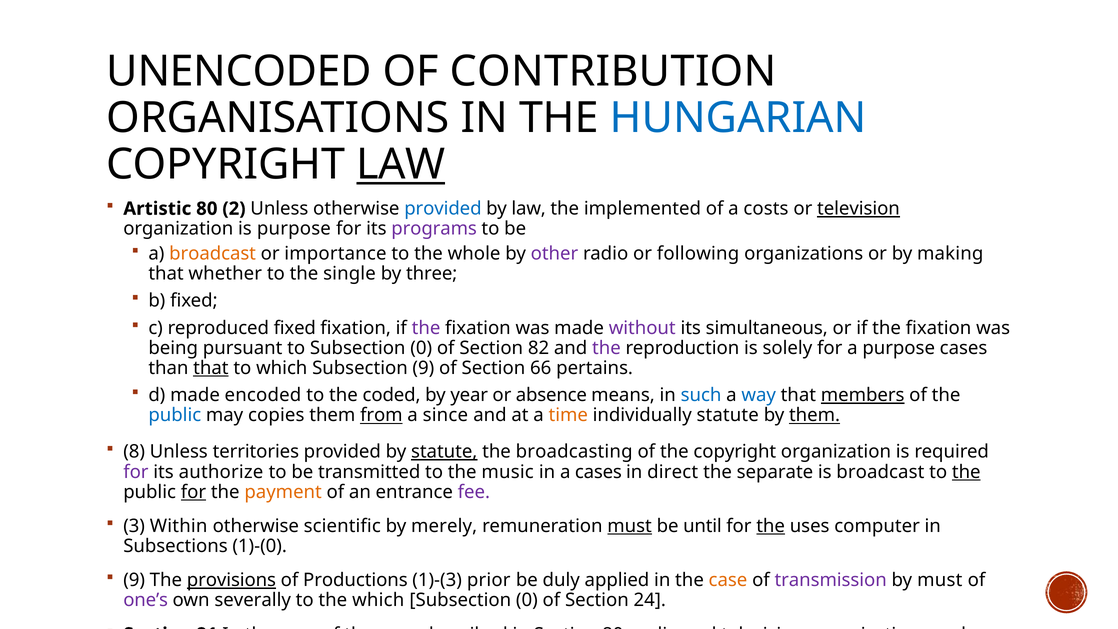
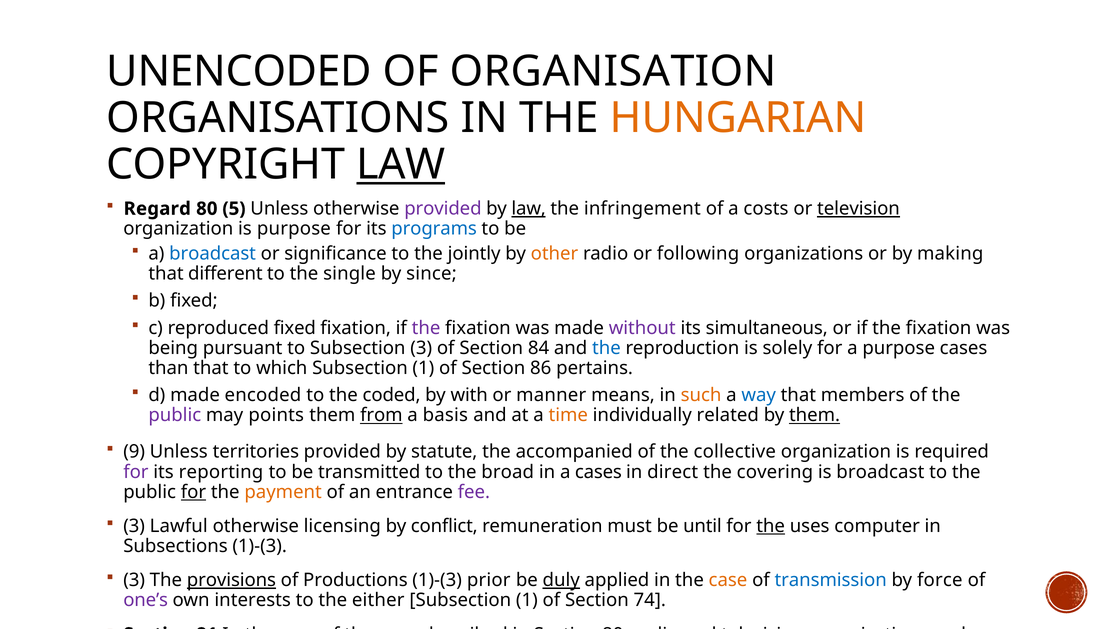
CONTRIBUTION: CONTRIBUTION -> ORGANISATION (613, 72)
HUNGARIAN colour: blue -> orange (738, 118)
Artistic: Artistic -> Regard (157, 209)
2: 2 -> 5 (234, 209)
provided colour: blue -> purple (443, 209)
law underline: none -> present (529, 209)
implemented: implemented -> infringement (642, 209)
programs colour: purple -> blue (434, 229)
broadcast colour: orange -> blue (213, 254)
importance: importance -> significance (336, 254)
whole: whole -> jointly (474, 254)
other colour: purple -> orange (554, 254)
whether: whether -> different (225, 274)
three: three -> since (431, 274)
to Subsection 0: 0 -> 3 (421, 348)
82: 82 -> 84 (539, 348)
the colour: purple -> blue (606, 348)
that underline: present -> none (211, 368)
which Subsection 9: 9 -> 1 (423, 368)
66: 66 -> 86 (541, 368)
year: year -> with (469, 395)
absence: absence -> manner (551, 395)
such colour: blue -> orange (701, 395)
members underline: present -> none (863, 395)
public colour: blue -> purple (175, 415)
copies: copies -> points (276, 415)
since: since -> basis (445, 415)
individually statute: statute -> related (728, 415)
8: 8 -> 9 (134, 452)
statute underline: present -> none (444, 452)
broadcasting: broadcasting -> accompanied (574, 452)
the copyright: copyright -> collective (735, 452)
authorize: authorize -> reporting (221, 472)
music: music -> broad (508, 472)
separate: separate -> covering (775, 472)
the underline: present -> none (966, 472)
Within: Within -> Lawful (179, 526)
scientific: scientific -> licensing (342, 526)
merely: merely -> conflict (444, 526)
must underline: present -> none (630, 526)
Subsections 1)-(0: 1)-(0 -> 1)-(3 (260, 546)
9: 9 -> 3 (134, 580)
duly underline: none -> present (561, 580)
transmission colour: purple -> blue (831, 580)
by must: must -> force (940, 580)
severally: severally -> interests (253, 600)
the which: which -> either (378, 600)
0: 0 -> 1 (527, 600)
24: 24 -> 74 (650, 600)
